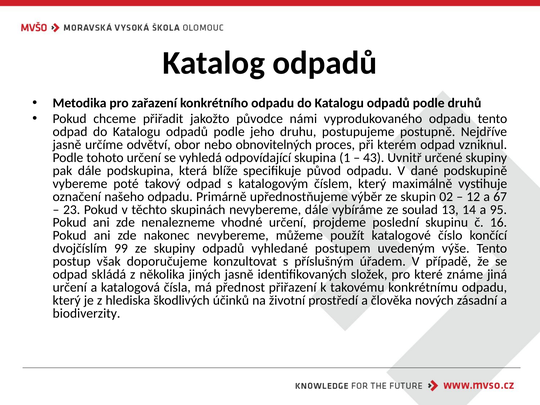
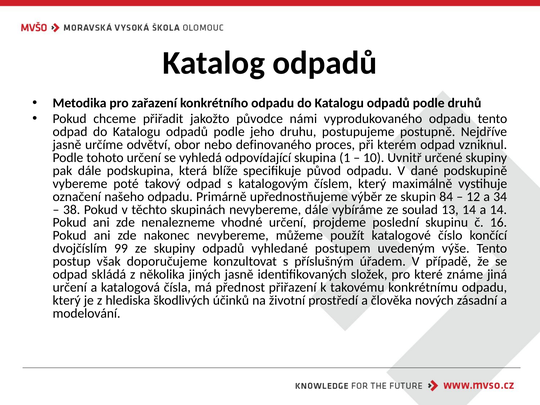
obnovitelných: obnovitelných -> definovaného (274, 145)
43: 43 -> 10 (374, 158)
02: 02 -> 84 (446, 197)
67: 67 -> 34 (500, 197)
23: 23 -> 38 (72, 210)
a 95: 95 -> 14 (498, 210)
biodiverzity: biodiverzity -> modelování (87, 313)
